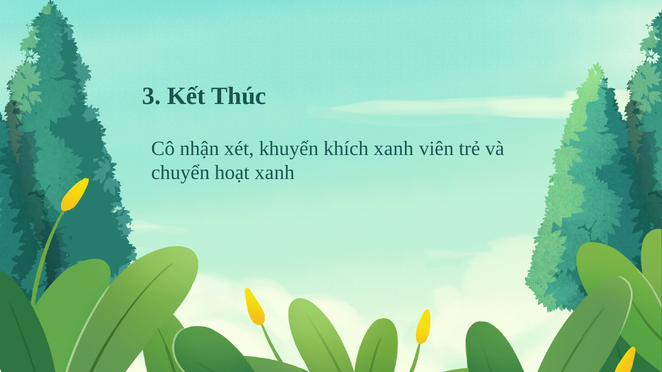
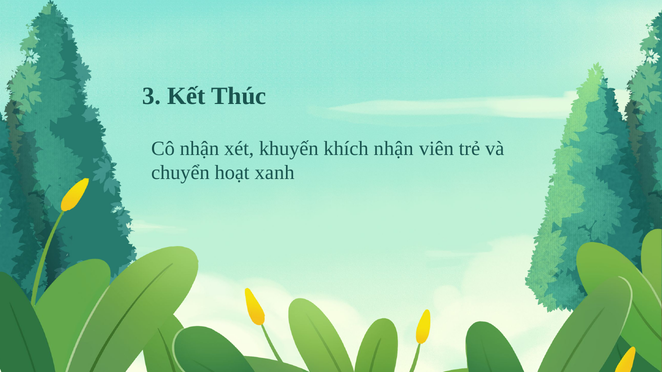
khích xanh: xanh -> nhận (394, 149)
